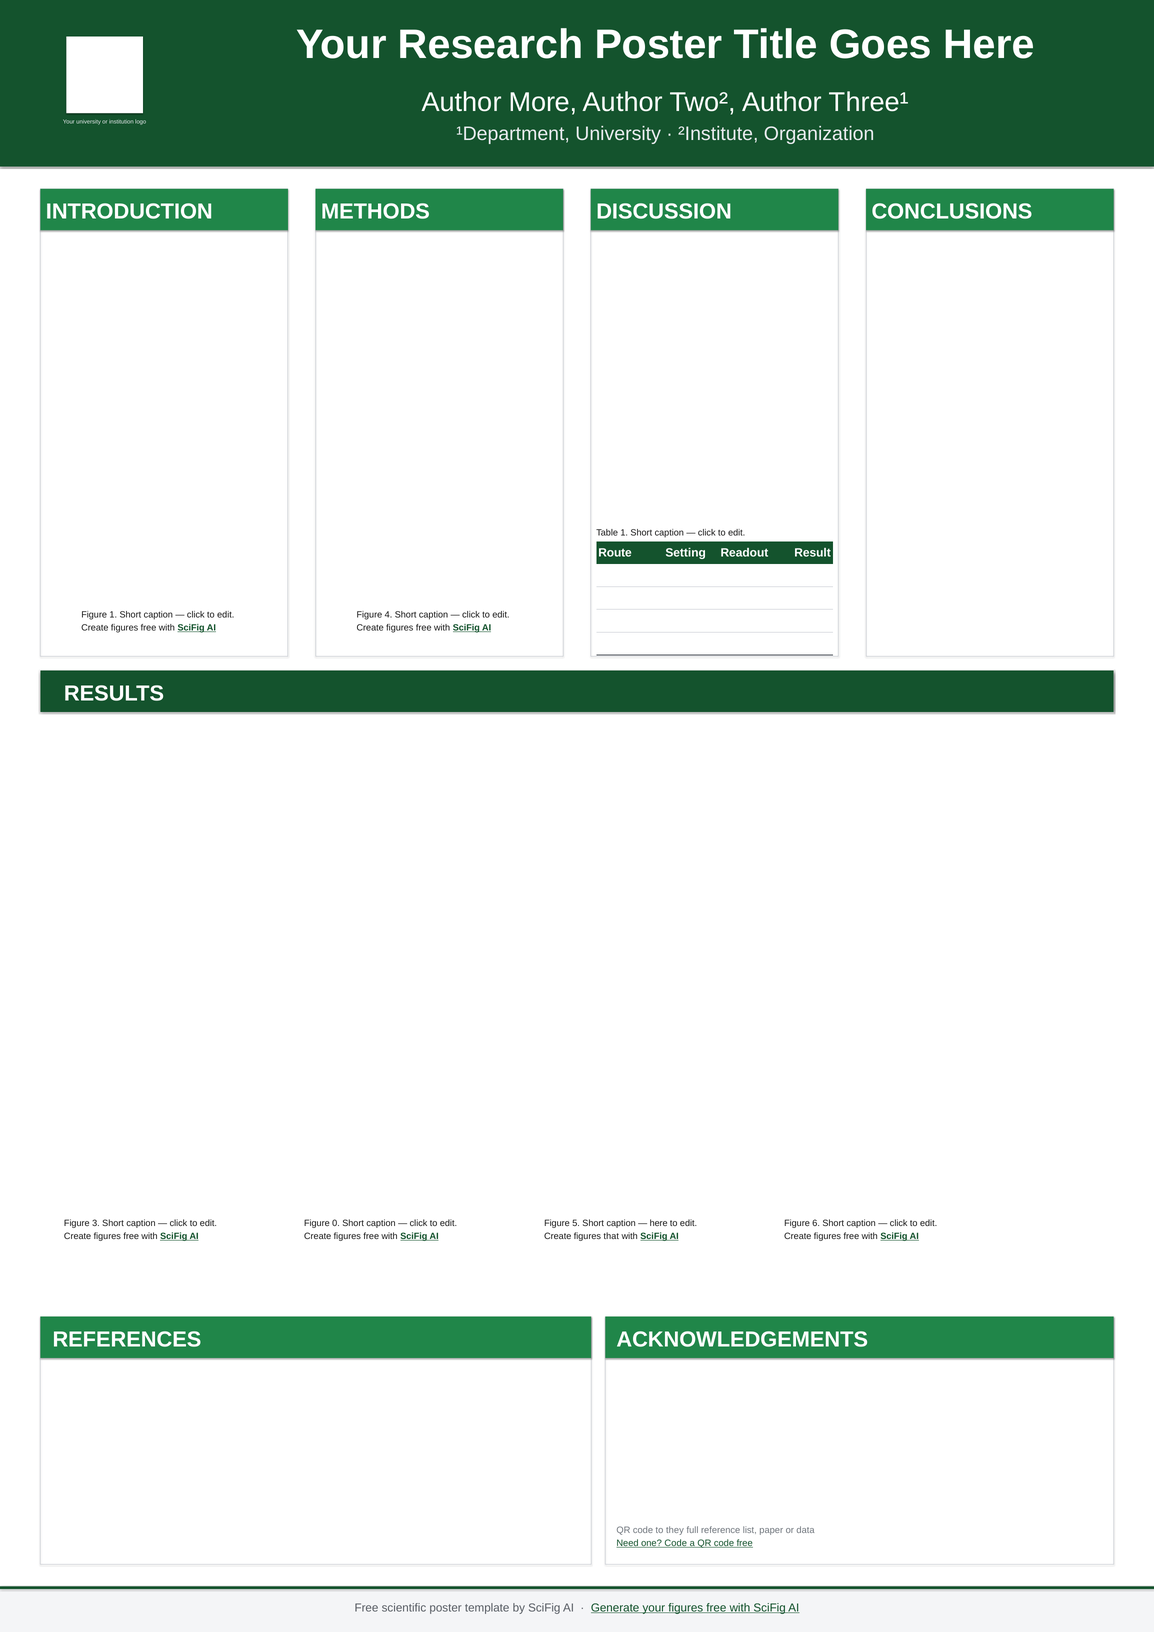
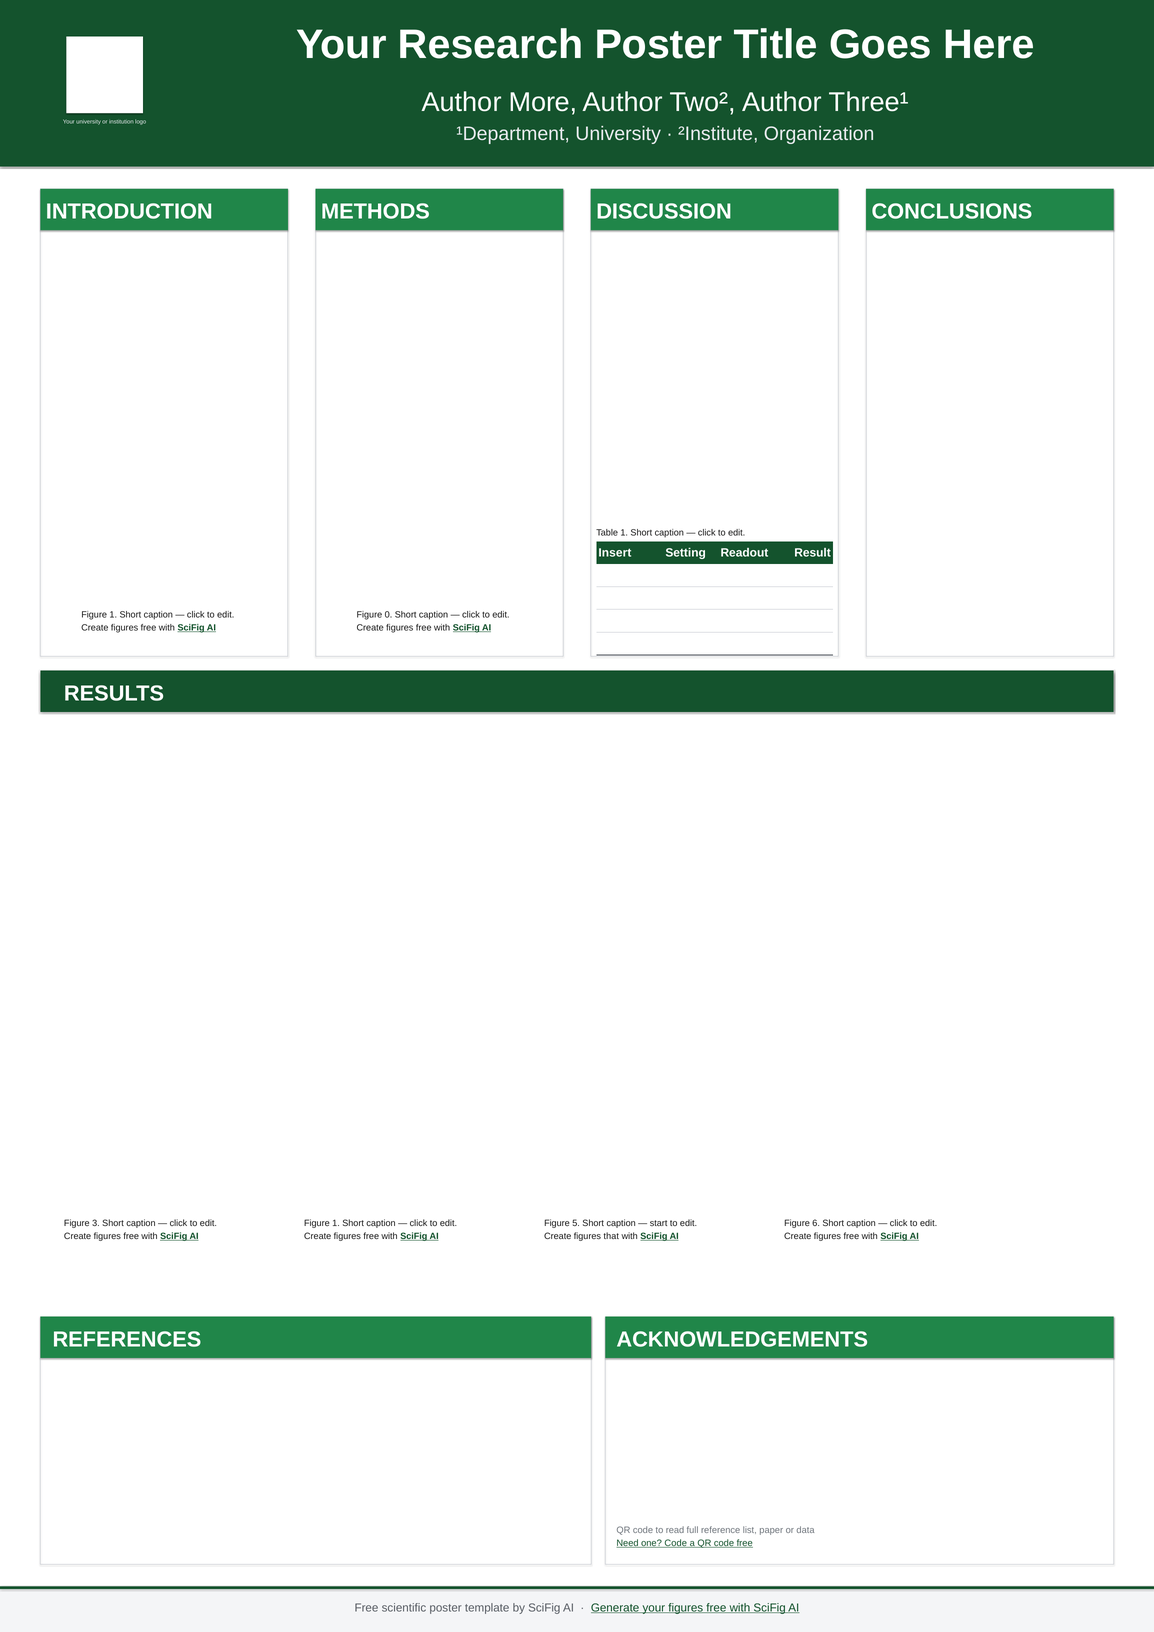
Route: Route -> Insert (615, 553)
4: 4 -> 0 (388, 614)
0: 0 -> 1 (336, 1223)
here: here -> start (659, 1223)
they: they -> read (675, 1530)
